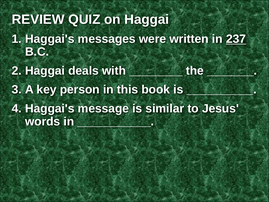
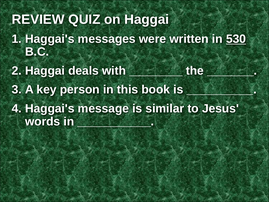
237: 237 -> 530 (236, 39)
